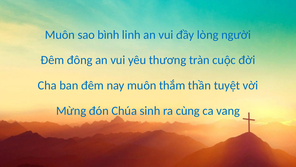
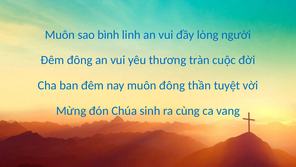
muôn thắm: thắm -> đông (172, 85)
